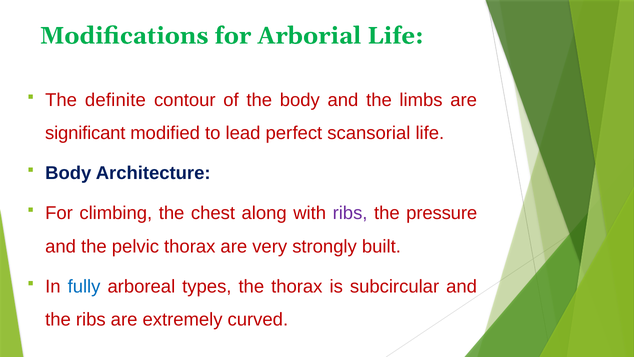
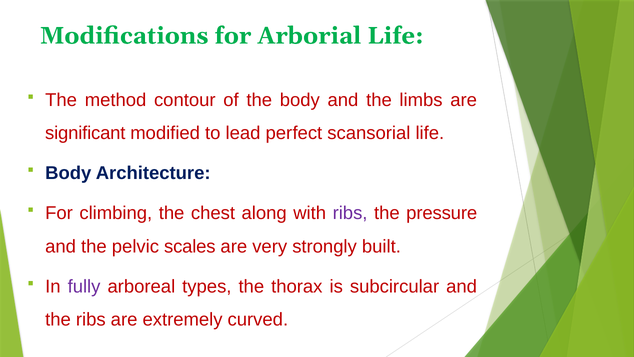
definite: definite -> method (116, 100)
pelvic thorax: thorax -> scales (190, 246)
fully colour: blue -> purple (84, 286)
